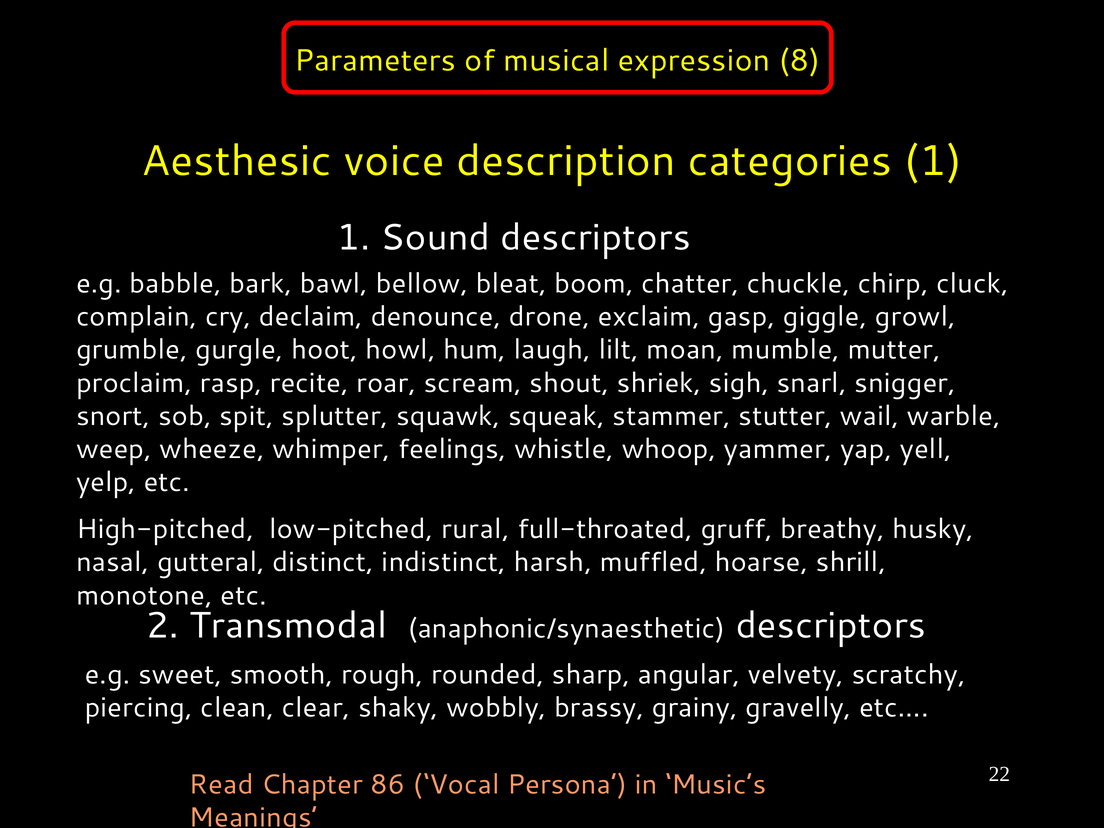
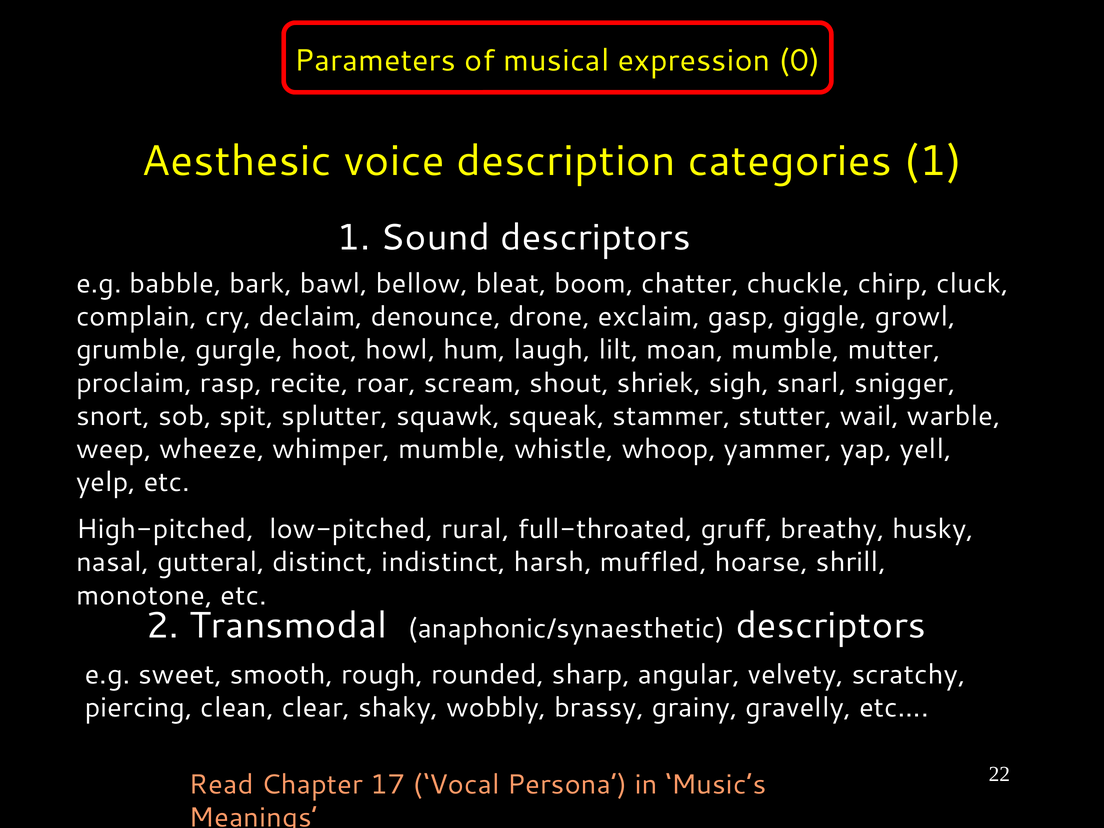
8: 8 -> 0 (800, 61)
whimper feelings: feelings -> mumble (452, 449)
86: 86 -> 17 (388, 785)
